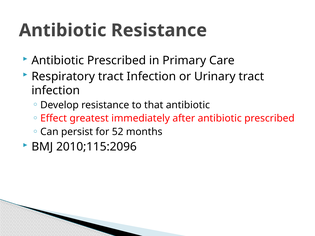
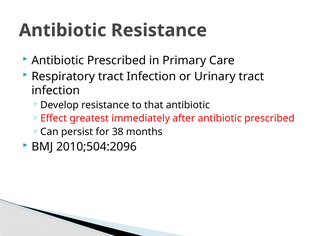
52: 52 -> 38 (118, 132)
2010;115:2096: 2010;115:2096 -> 2010;504:2096 (96, 147)
